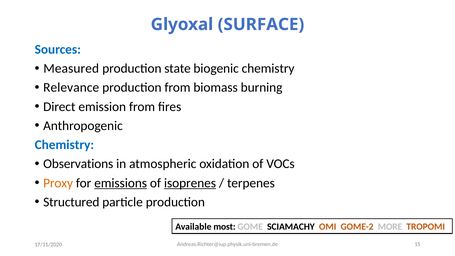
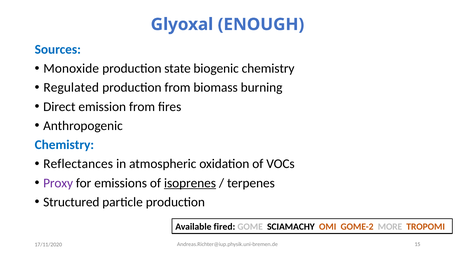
SURFACE: SURFACE -> ENOUGH (261, 24)
Measured: Measured -> Monoxide (71, 68)
Relevance: Relevance -> Regulated (71, 88)
Observations: Observations -> Reflectances (78, 164)
Proxy colour: orange -> purple (58, 183)
emissions underline: present -> none (121, 183)
most: most -> fired (224, 227)
